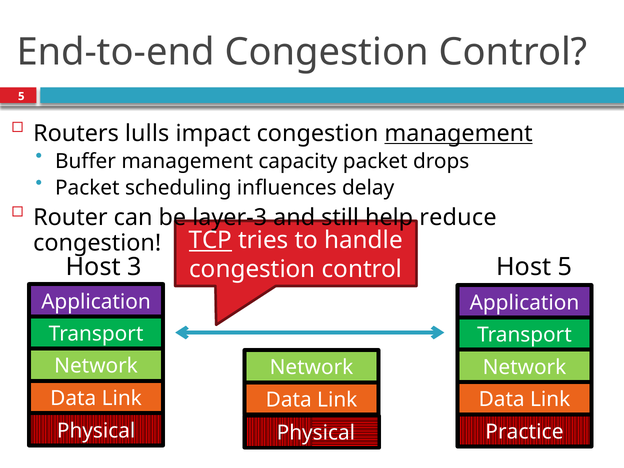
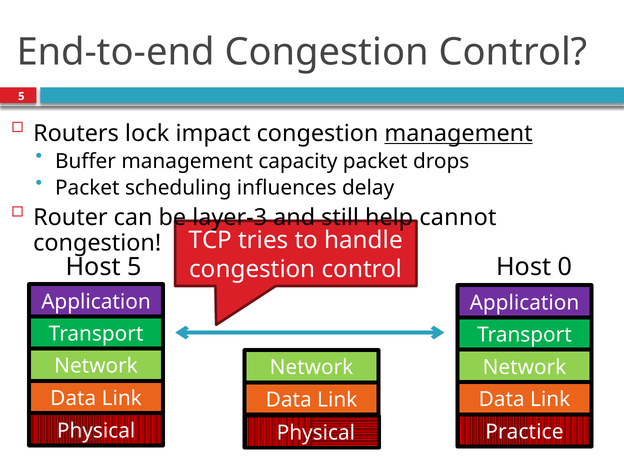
lulls: lulls -> lock (147, 133)
reduce: reduce -> cannot (458, 218)
TCP underline: present -> none (210, 240)
Host 3: 3 -> 5 (134, 267)
Host 5: 5 -> 0 (565, 267)
